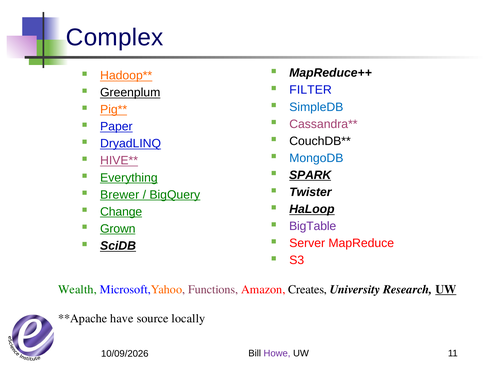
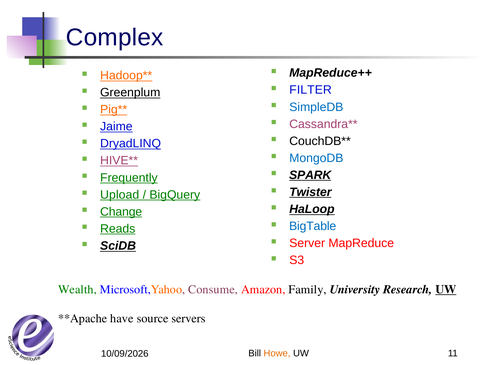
Paper: Paper -> Jaime (116, 127)
Everything: Everything -> Frequently (129, 178)
Twister underline: none -> present (310, 192)
Brewer: Brewer -> Upload (120, 195)
BigTable colour: purple -> blue (313, 226)
Grown: Grown -> Reads (118, 229)
Functions: Functions -> Consume (213, 290)
Creates: Creates -> Family (308, 290)
locally: locally -> servers (189, 319)
Howe colour: purple -> orange (277, 354)
